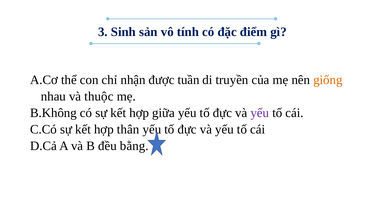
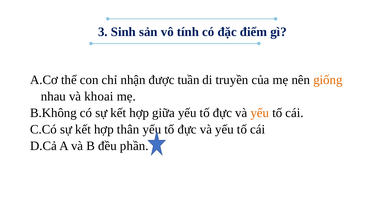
thuộc: thuộc -> khoai (99, 96)
yếu colour: purple -> orange (260, 113)
bằng: bằng -> phần (134, 146)
